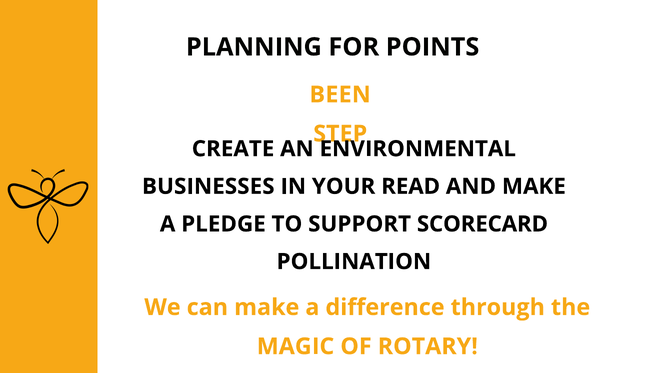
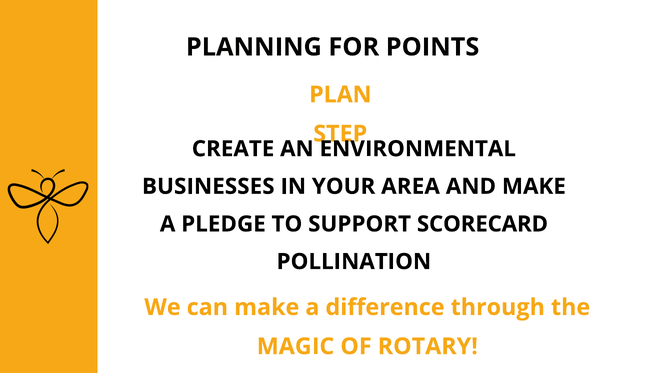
BEEN: BEEN -> PLAN (340, 95)
READ: READ -> AREA (411, 186)
